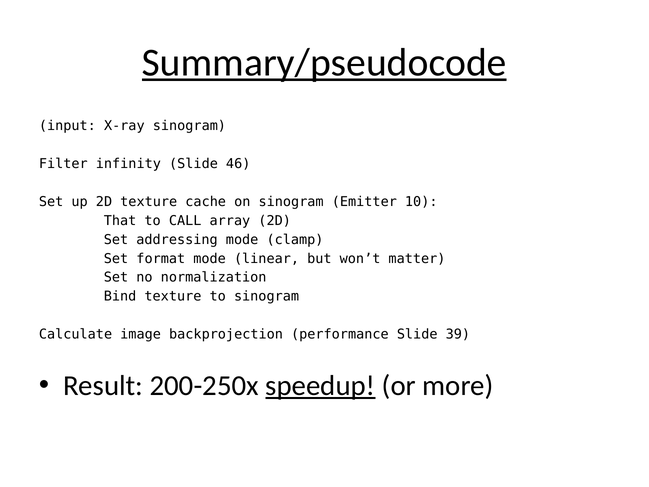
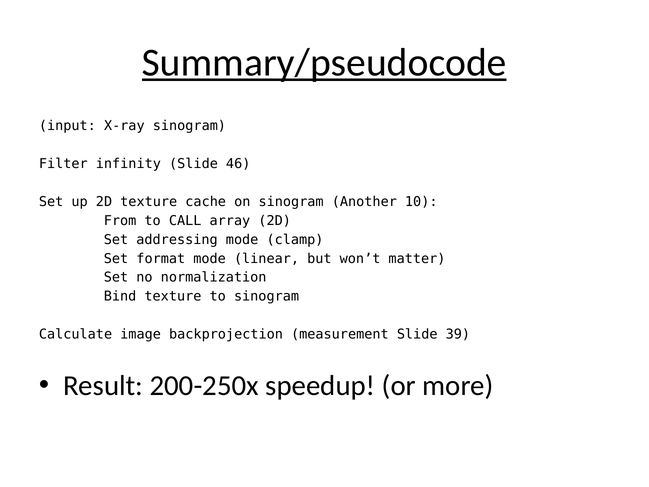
Emitter: Emitter -> Another (364, 202)
That: That -> From (120, 221)
performance: performance -> measurement (340, 334)
speedup underline: present -> none (320, 385)
